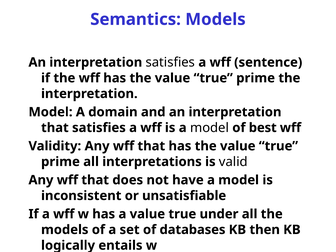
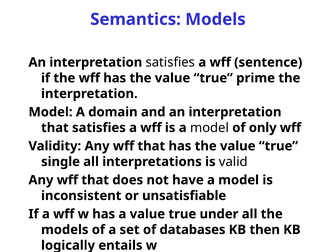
best: best -> only (263, 128)
prime: prime -> single (61, 162)
